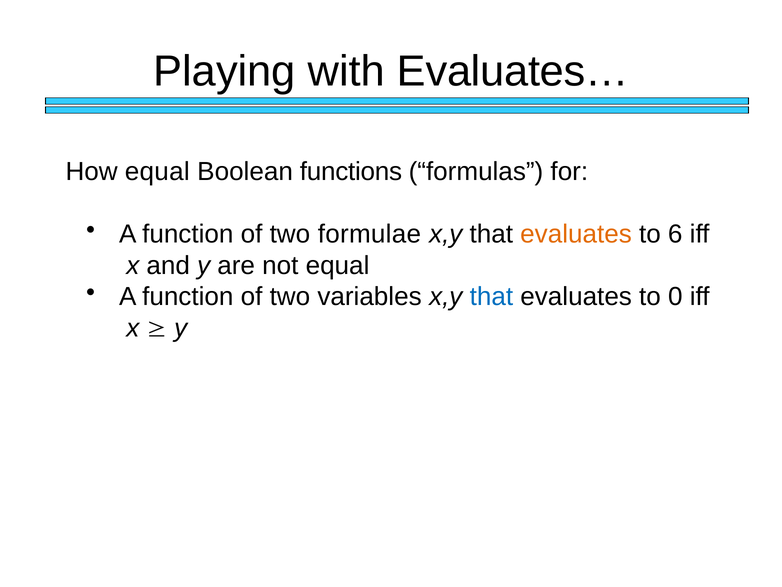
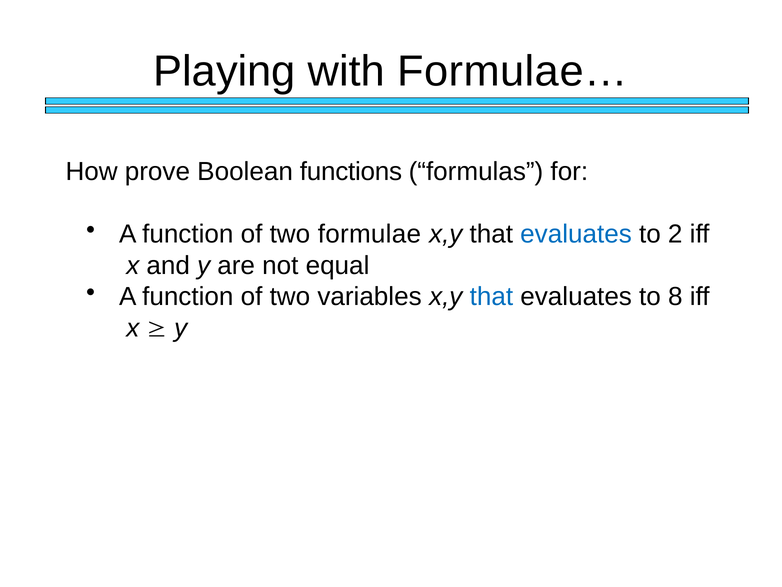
Evaluates…: Evaluates… -> Formulae… (512, 71)
How equal: equal -> prove (157, 171)
evaluates colour: orange -> blue (576, 234)
6: 6 -> 2 (675, 234)
0: 0 -> 8 (675, 297)
